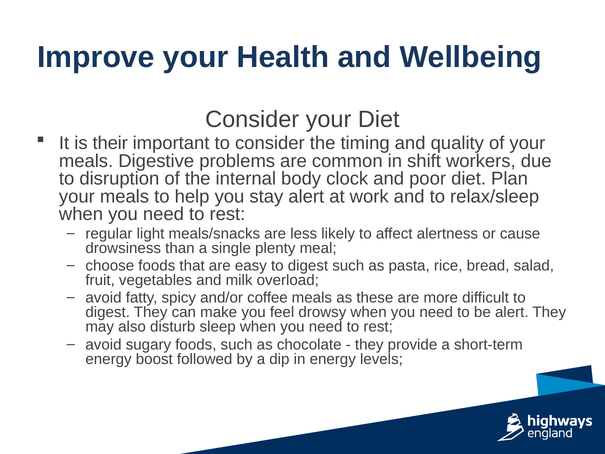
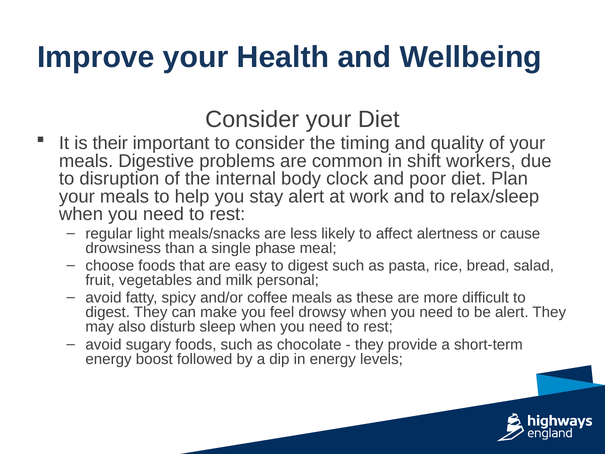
plenty: plenty -> phase (275, 248)
overload: overload -> personal (288, 280)
